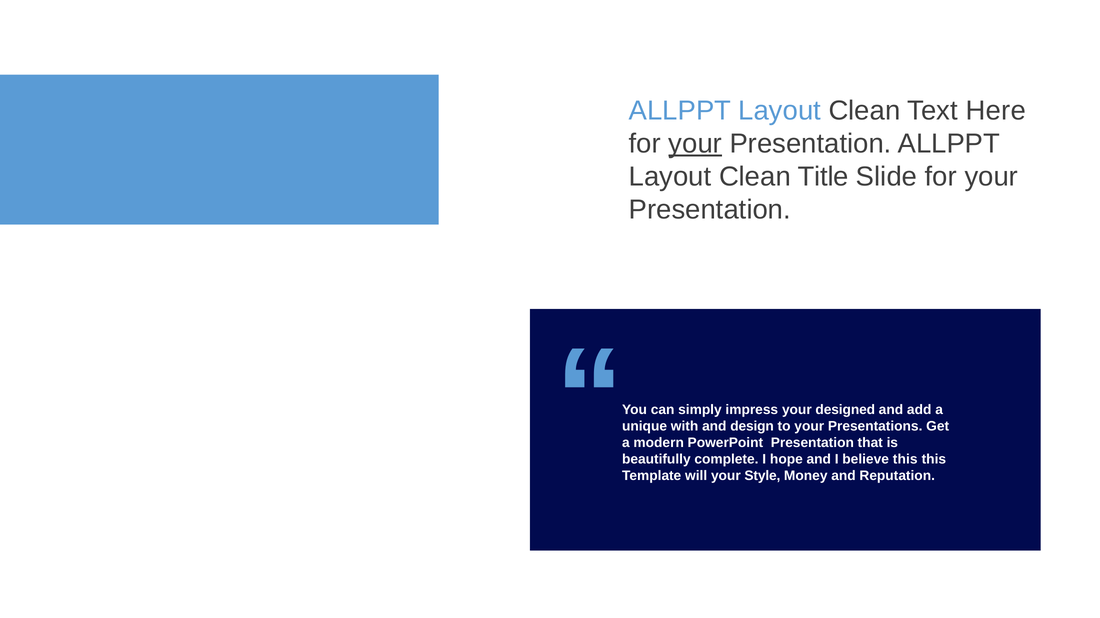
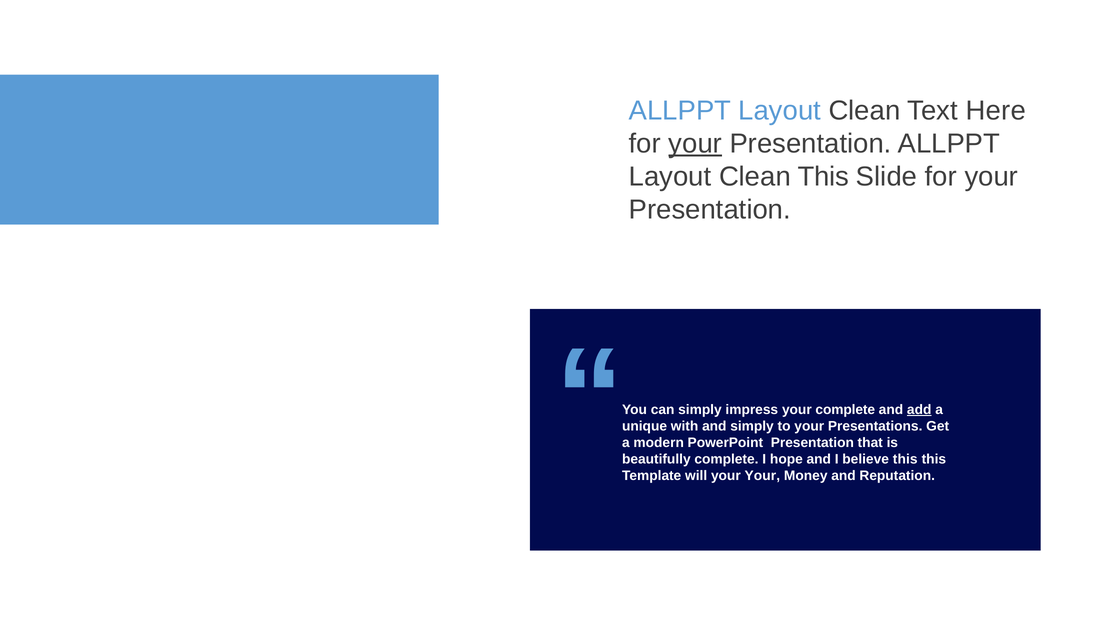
Clean Title: Title -> This (823, 177)
your designed: designed -> complete (845, 410)
add underline: none -> present (919, 410)
and design: design -> simply (752, 427)
your Style: Style -> Your (762, 476)
